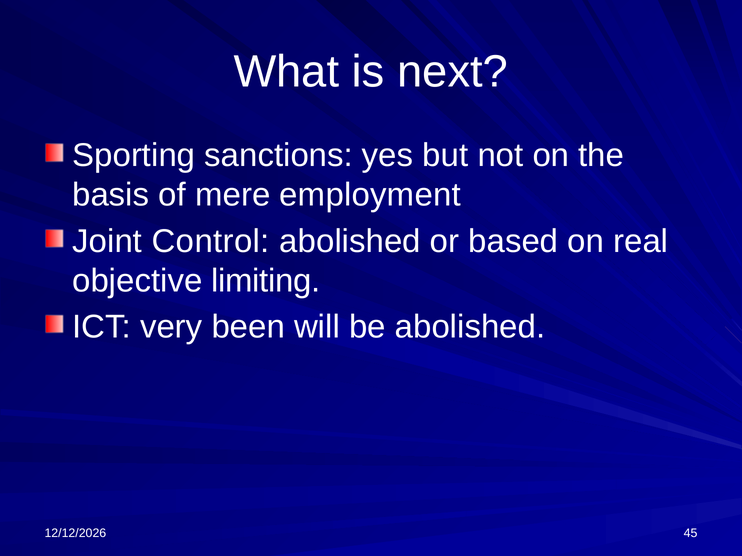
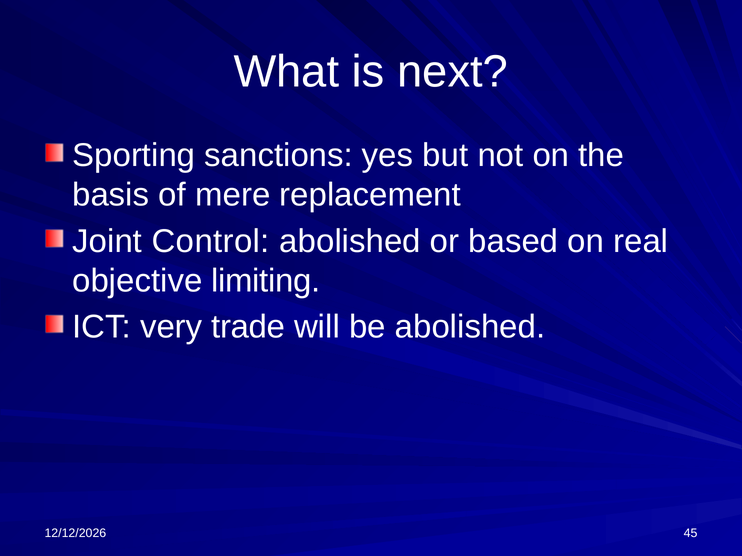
employment: employment -> replacement (370, 195)
been: been -> trade (248, 327)
